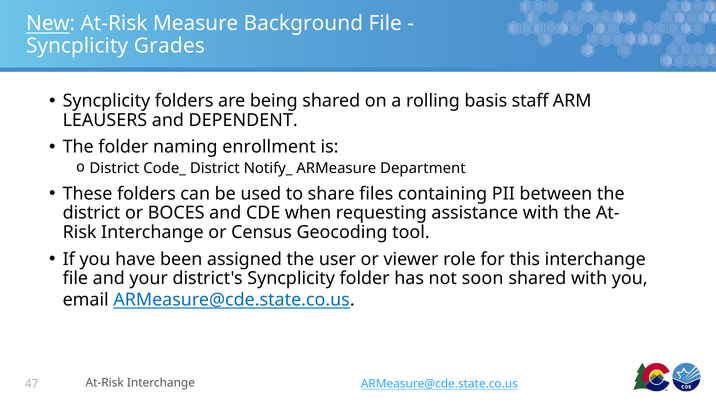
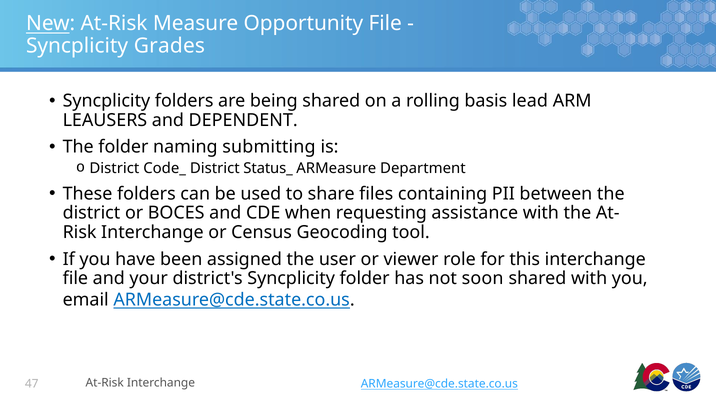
Background: Background -> Opportunity (303, 23)
staff: staff -> lead (530, 101)
enrollment: enrollment -> submitting (269, 147)
Notify_: Notify_ -> Status_ (268, 168)
